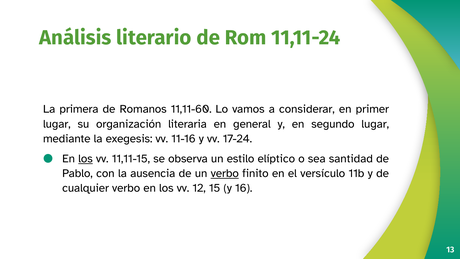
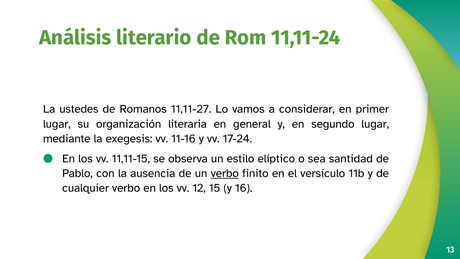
primera: primera -> ustedes (79, 109)
11,11-60: 11,11-60 -> 11,11-27 (191, 109)
los underline: present -> none (85, 158)
